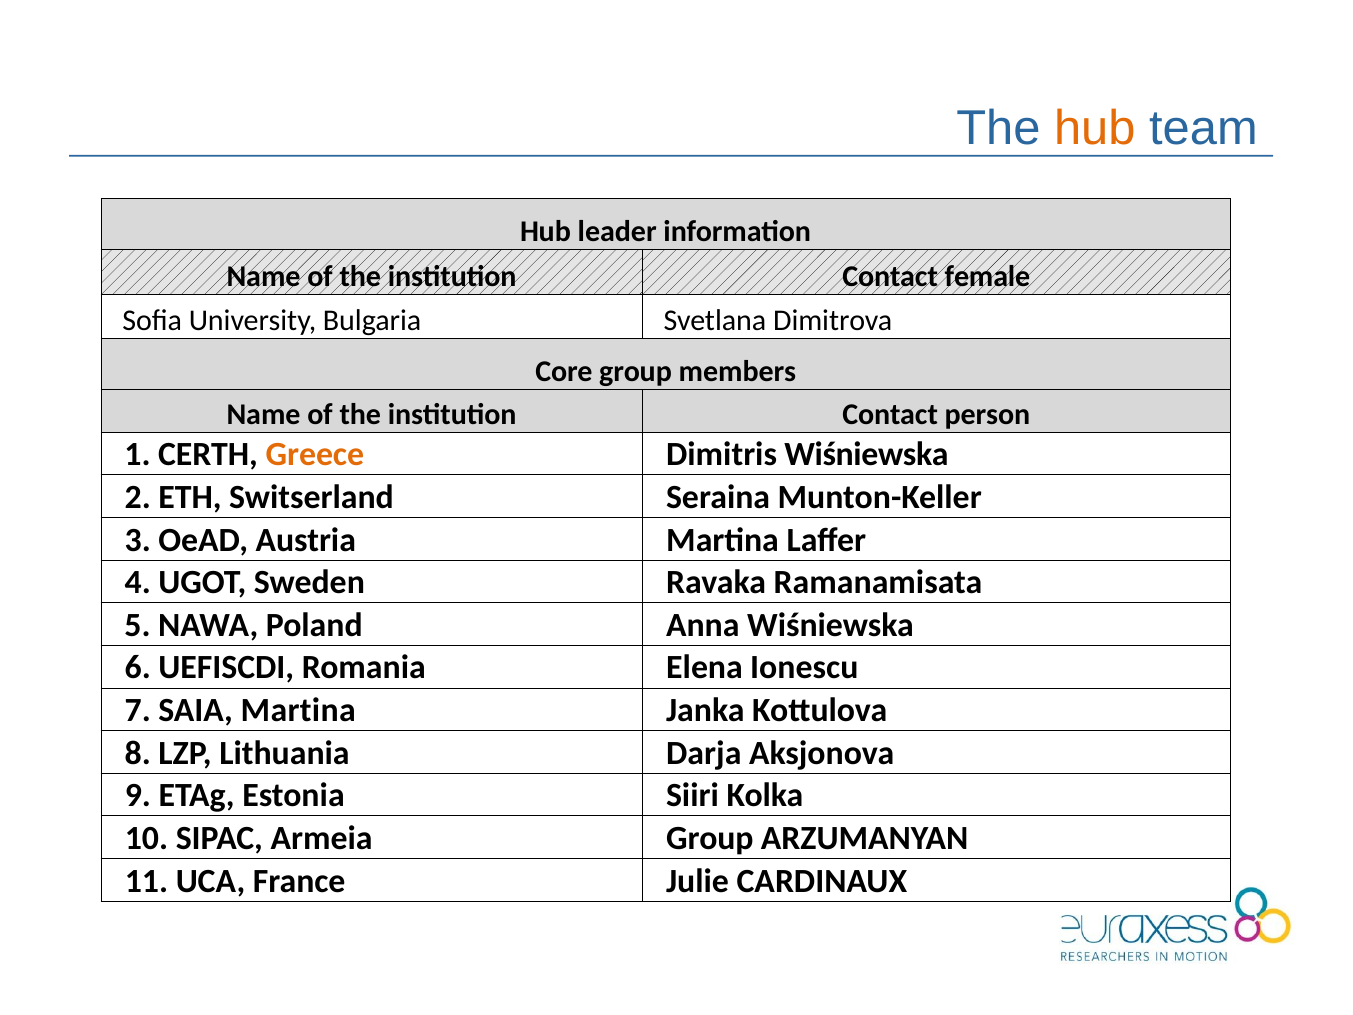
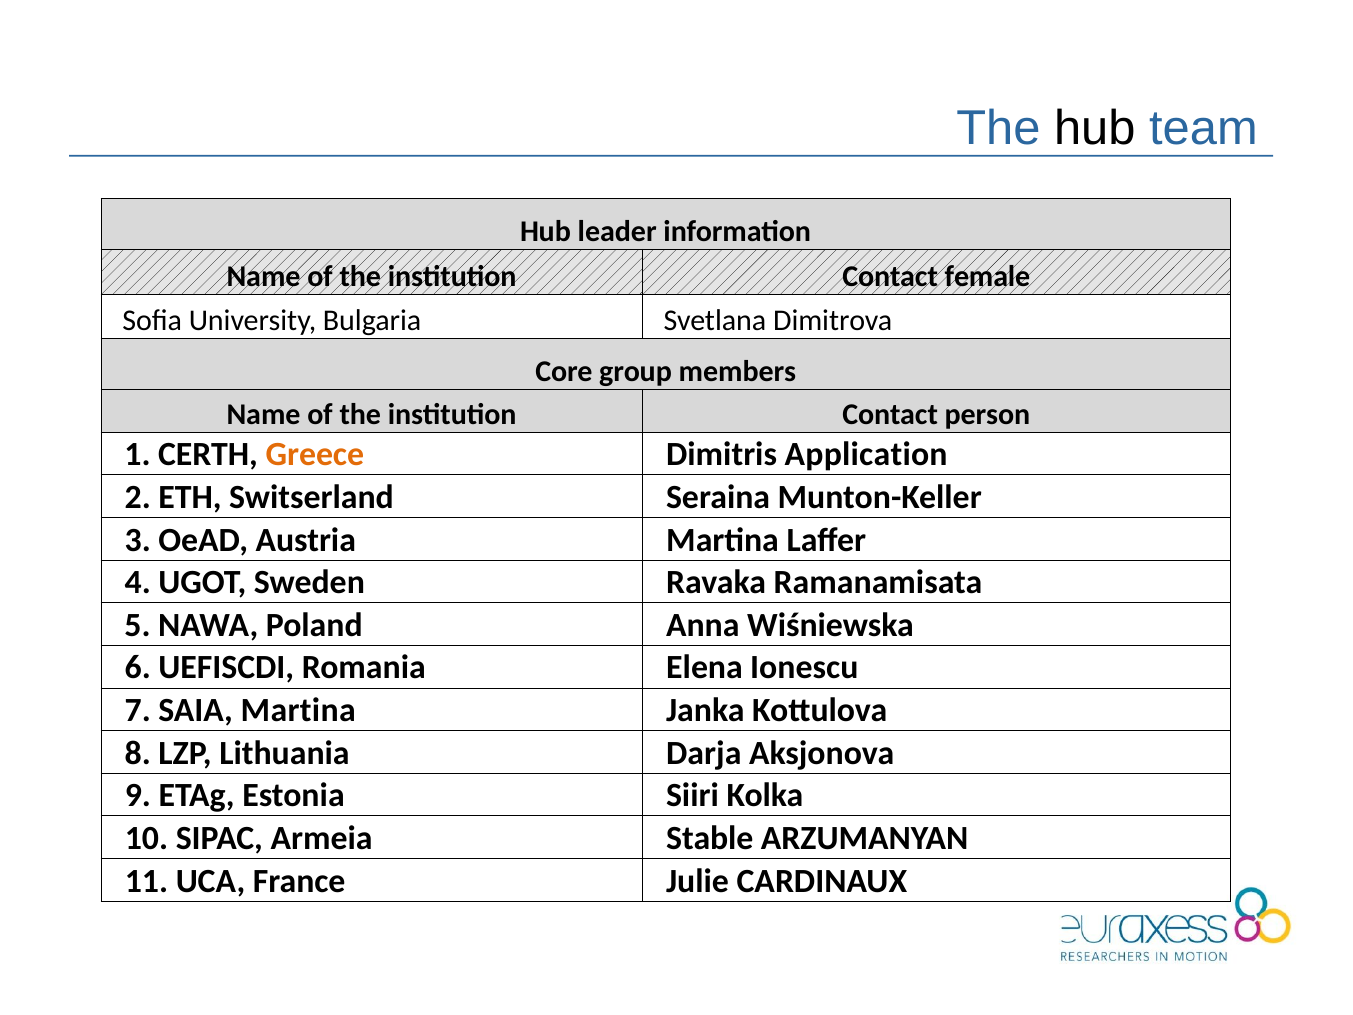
hub colour: orange -> black (1095, 129)
Dimitris Wiśniewska: Wiśniewska -> Application (866, 455)
Armeia Group: Group -> Stable (710, 838)
